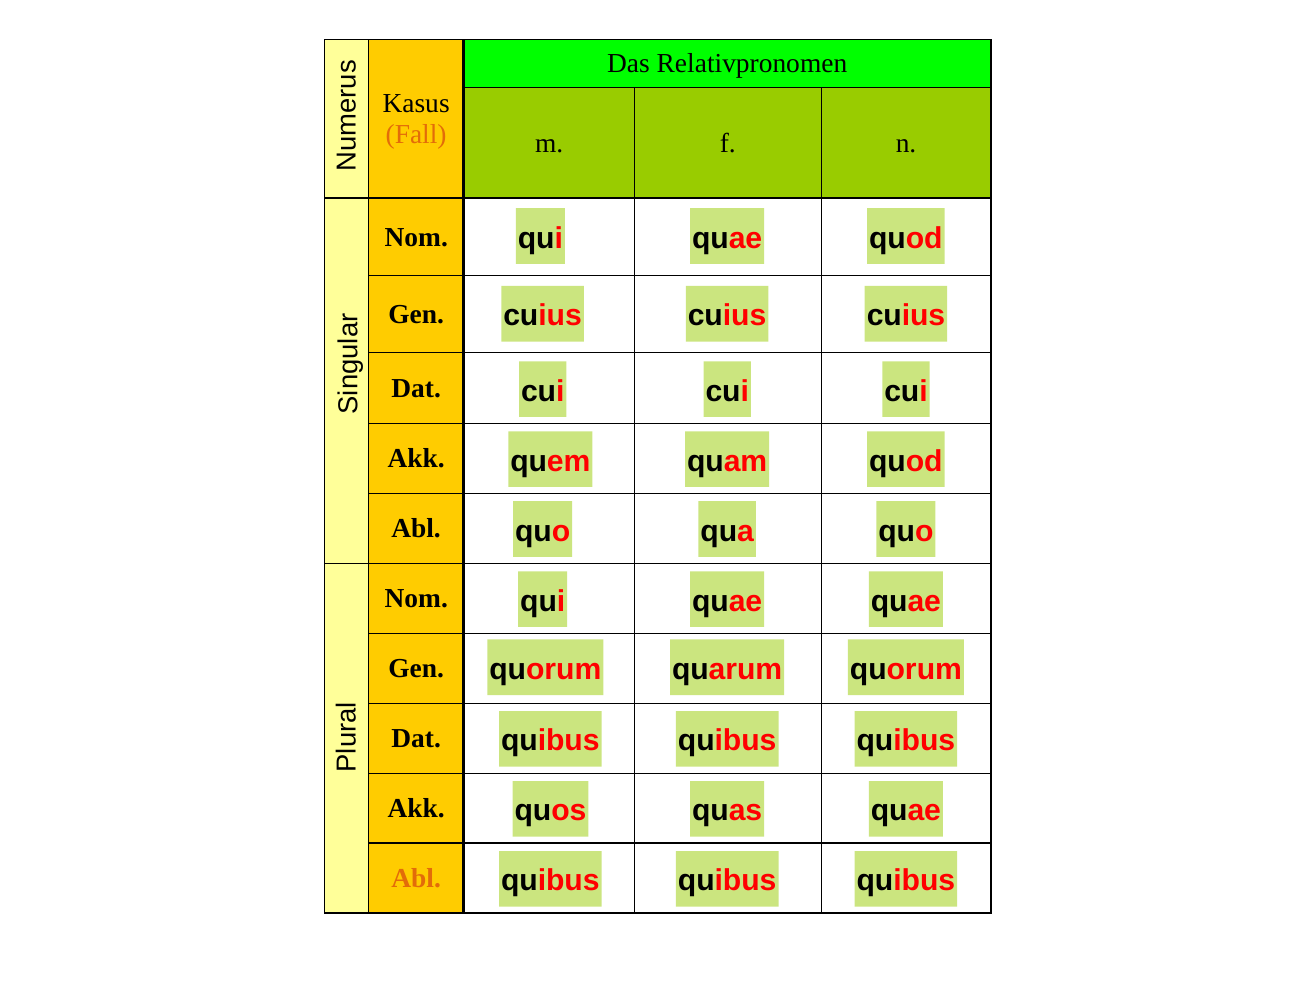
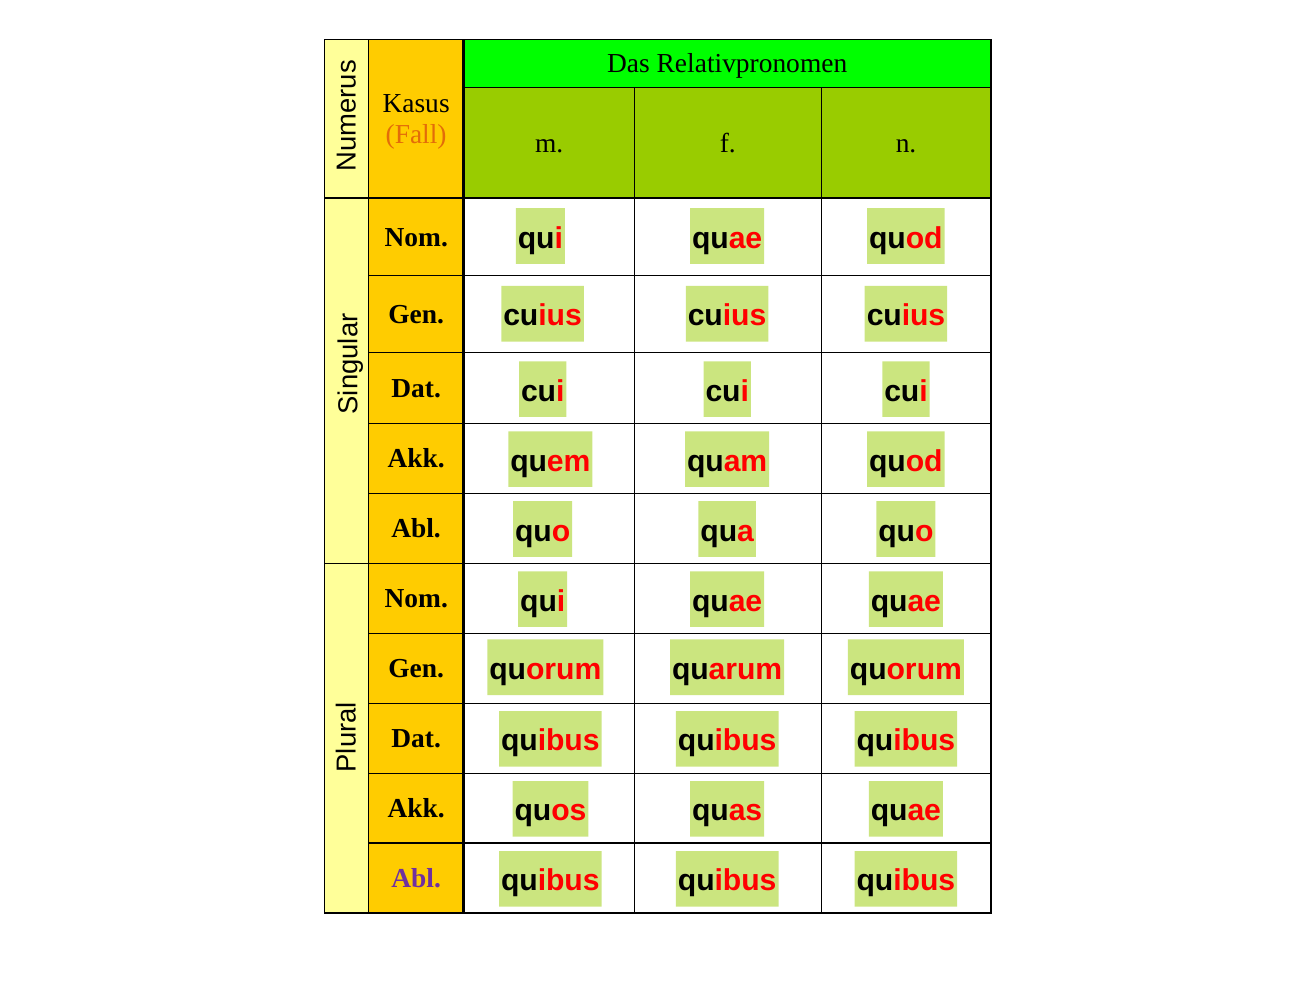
Abl colour: orange -> purple (416, 878)
